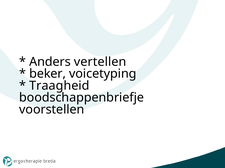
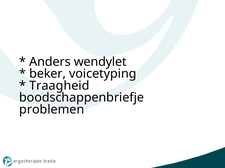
vertellen: vertellen -> wendylet (100, 62)
voorstellen: voorstellen -> problemen (52, 110)
